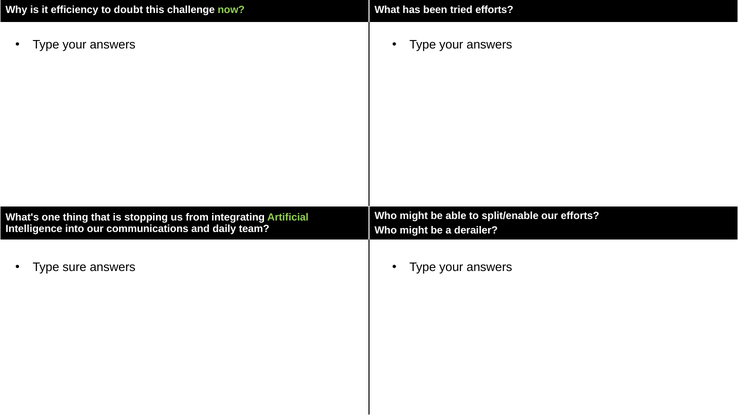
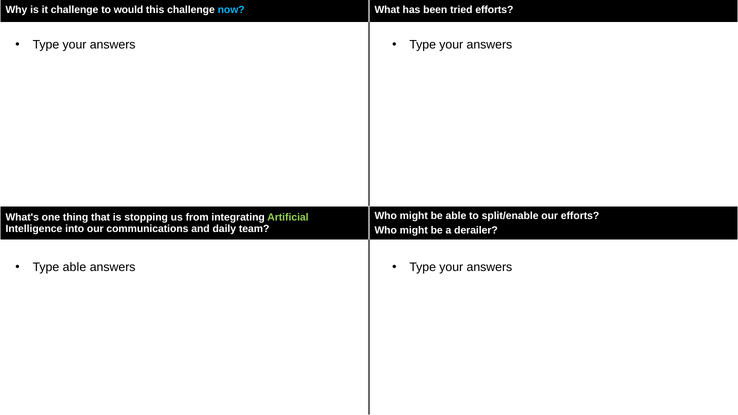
it efficiency: efficiency -> challenge (75, 10)
doubt: doubt -> would (129, 10)
now colour: light green -> light blue (231, 10)
Type sure: sure -> able (74, 267)
